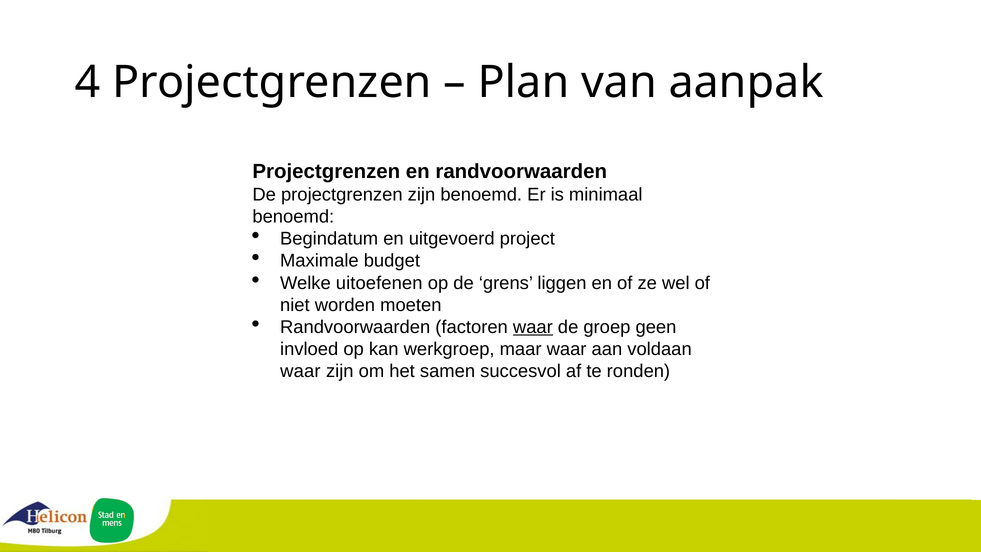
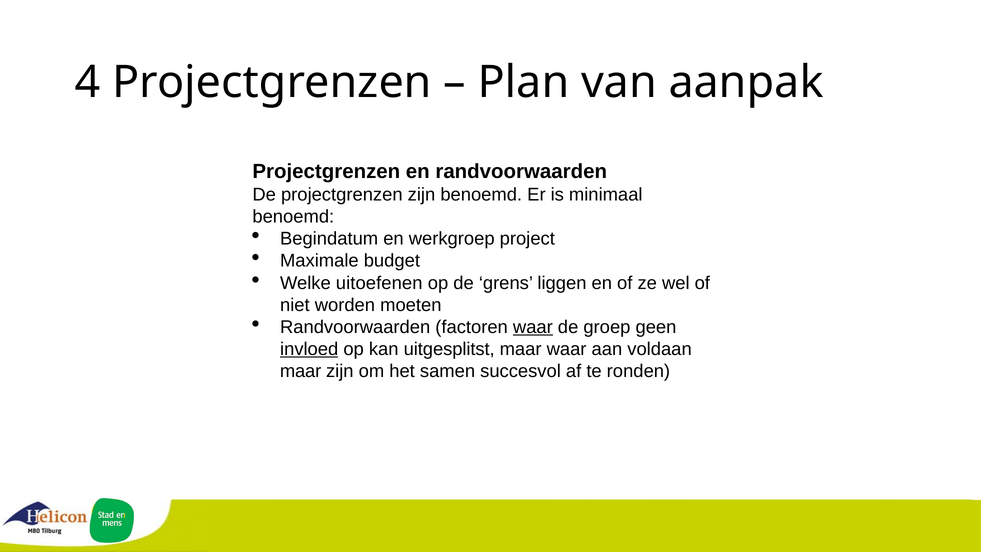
uitgevoerd: uitgevoerd -> werkgroep (452, 239)
invloed underline: none -> present (309, 349)
werkgroep: werkgroep -> uitgesplitst (449, 349)
waar: waar -> maar (301, 371)
